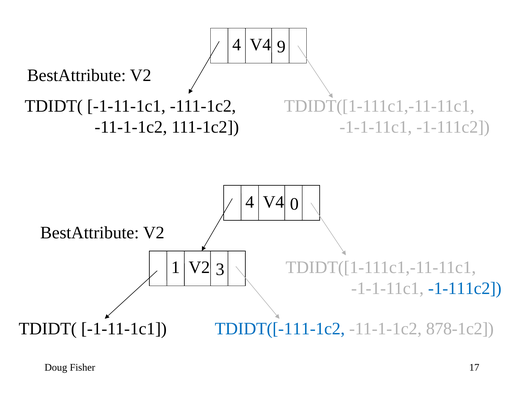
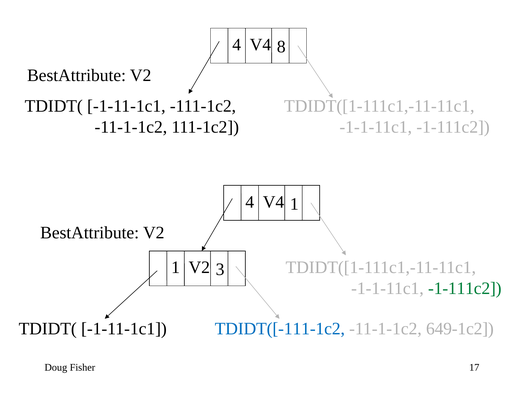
9: 9 -> 8 (281, 47)
4 0: 0 -> 1 (294, 204)
-1-111c2 colour: blue -> green (465, 288)
878-1c2: 878-1c2 -> 649-1c2 (460, 329)
